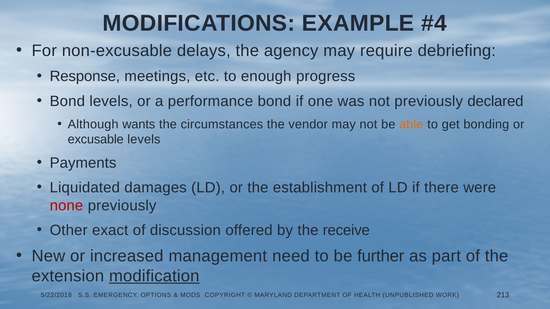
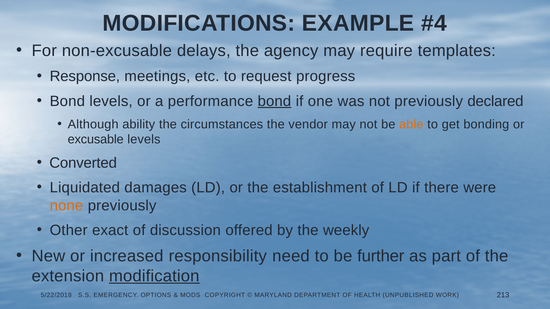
debriefing: debriefing -> templates (457, 51)
enough: enough -> request (266, 76)
bond underline: none -> present (274, 101)
wants: wants -> ability (139, 124)
Payments: Payments -> Converted (83, 163)
none colour: red -> orange (66, 206)
receive: receive -> weekly (346, 230)
management: management -> responsibility (218, 256)
